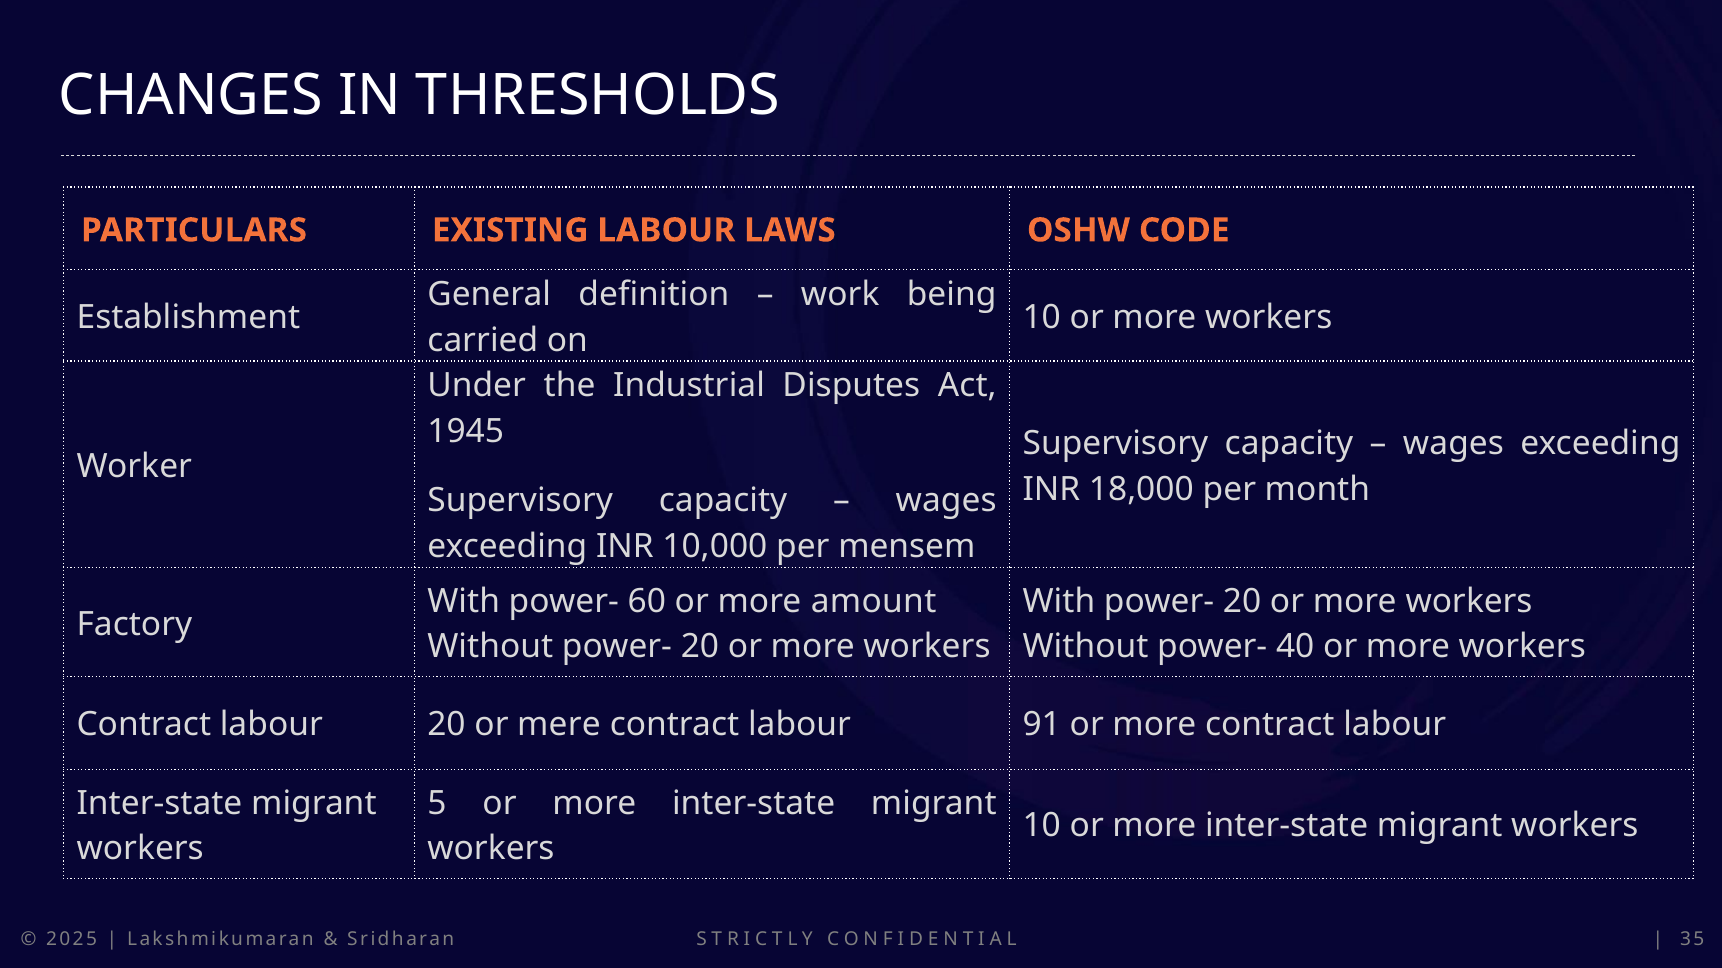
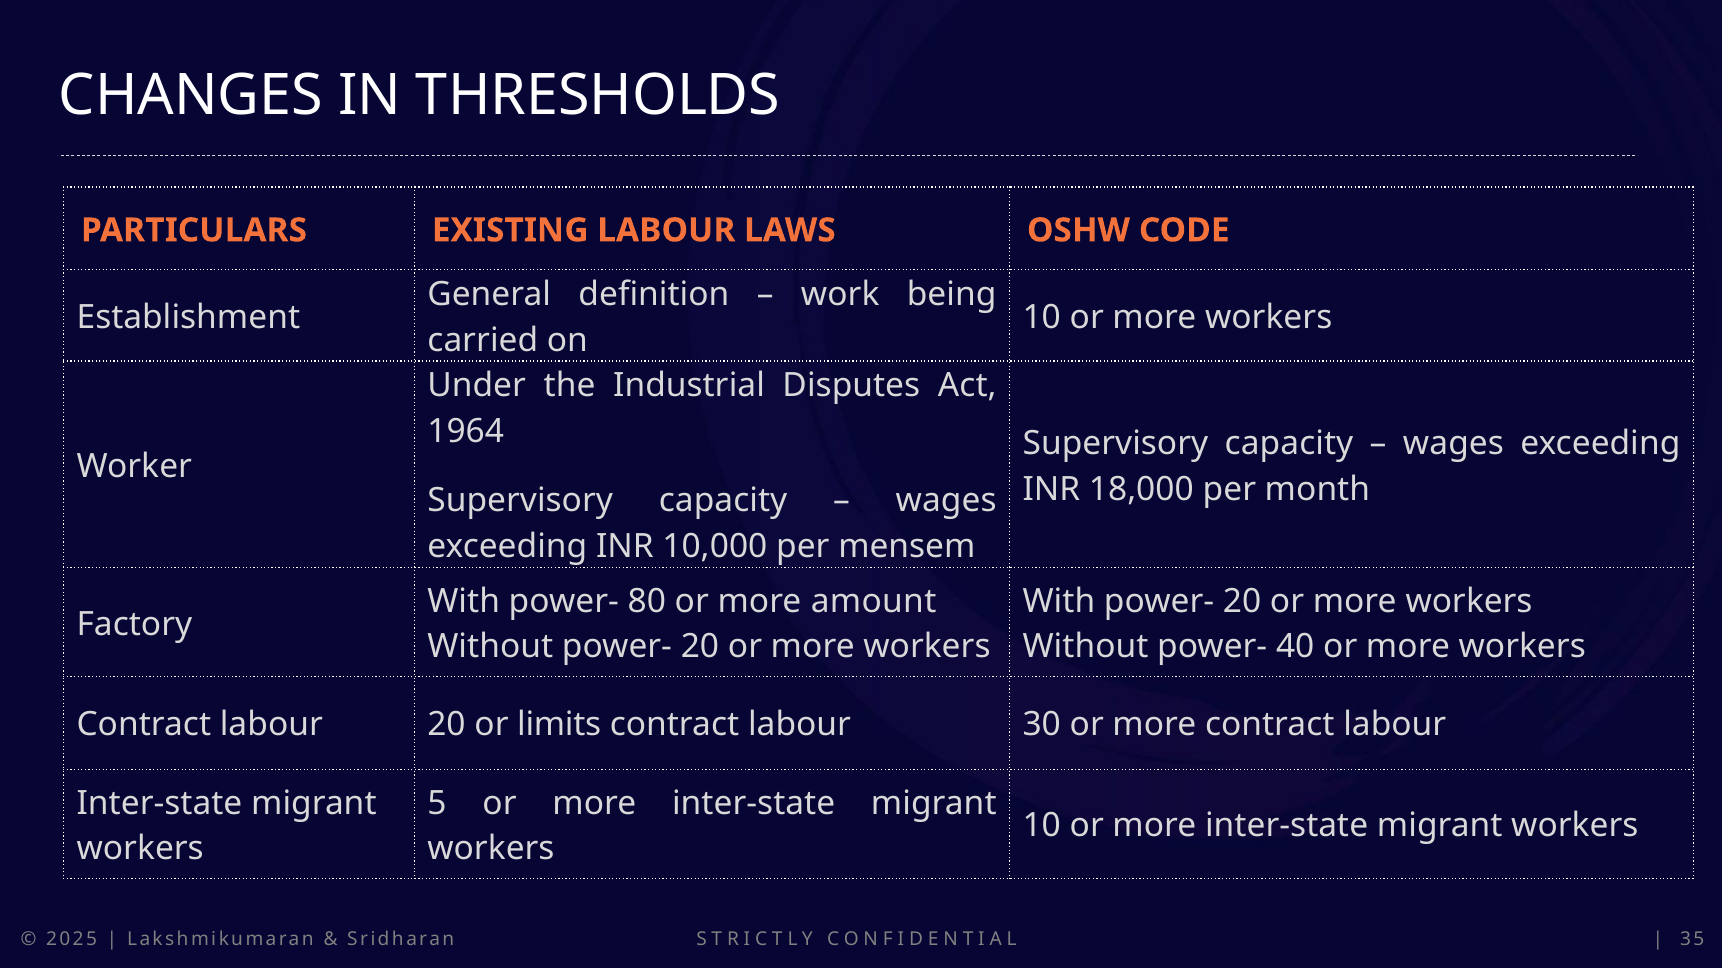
1945: 1945 -> 1964 (466, 432)
60: 60 -> 80 (647, 602)
mere: mere -> limits (559, 725)
91: 91 -> 30 (1042, 725)
